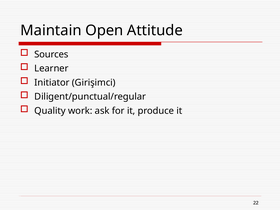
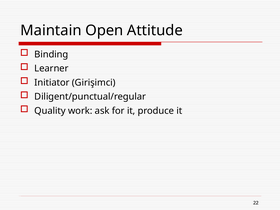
Sources: Sources -> Binding (51, 54)
